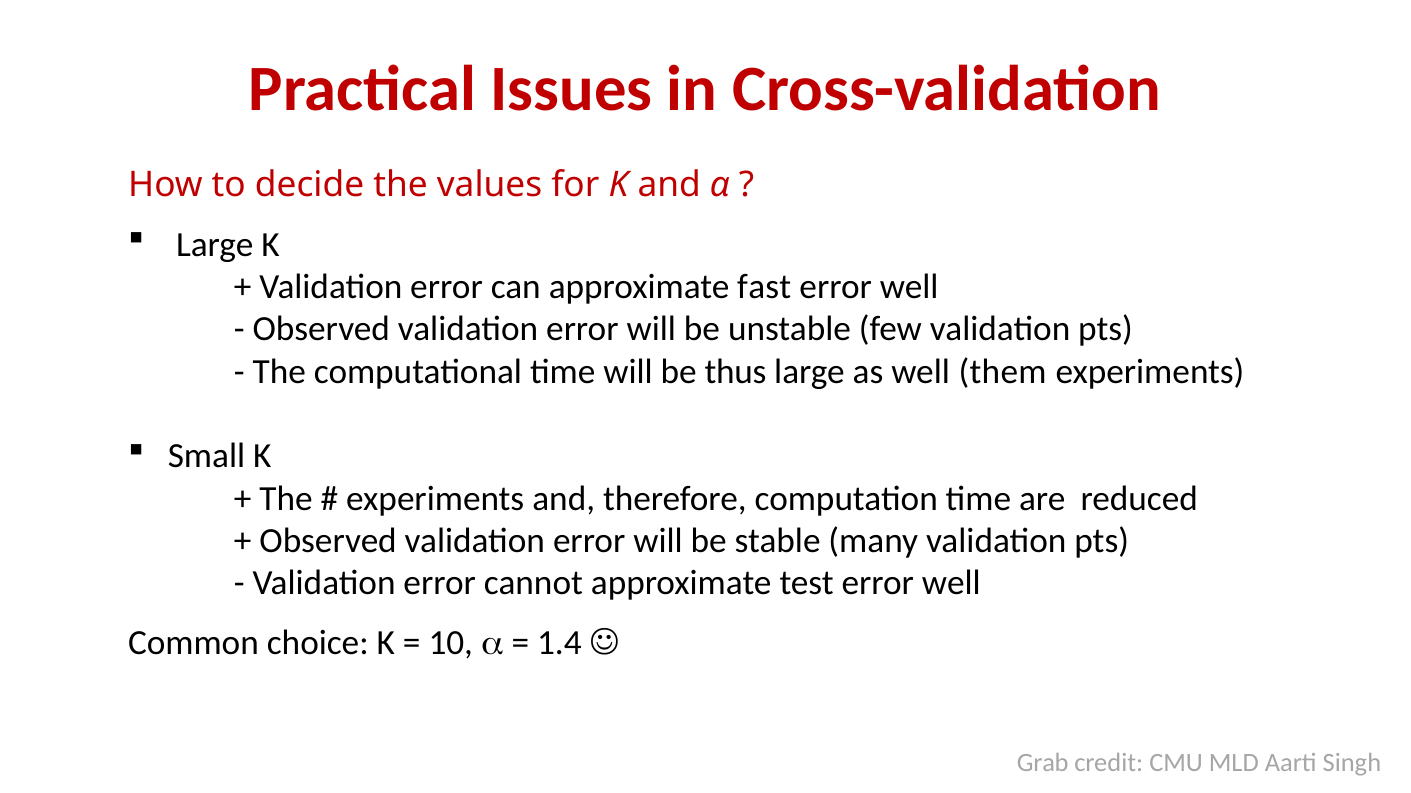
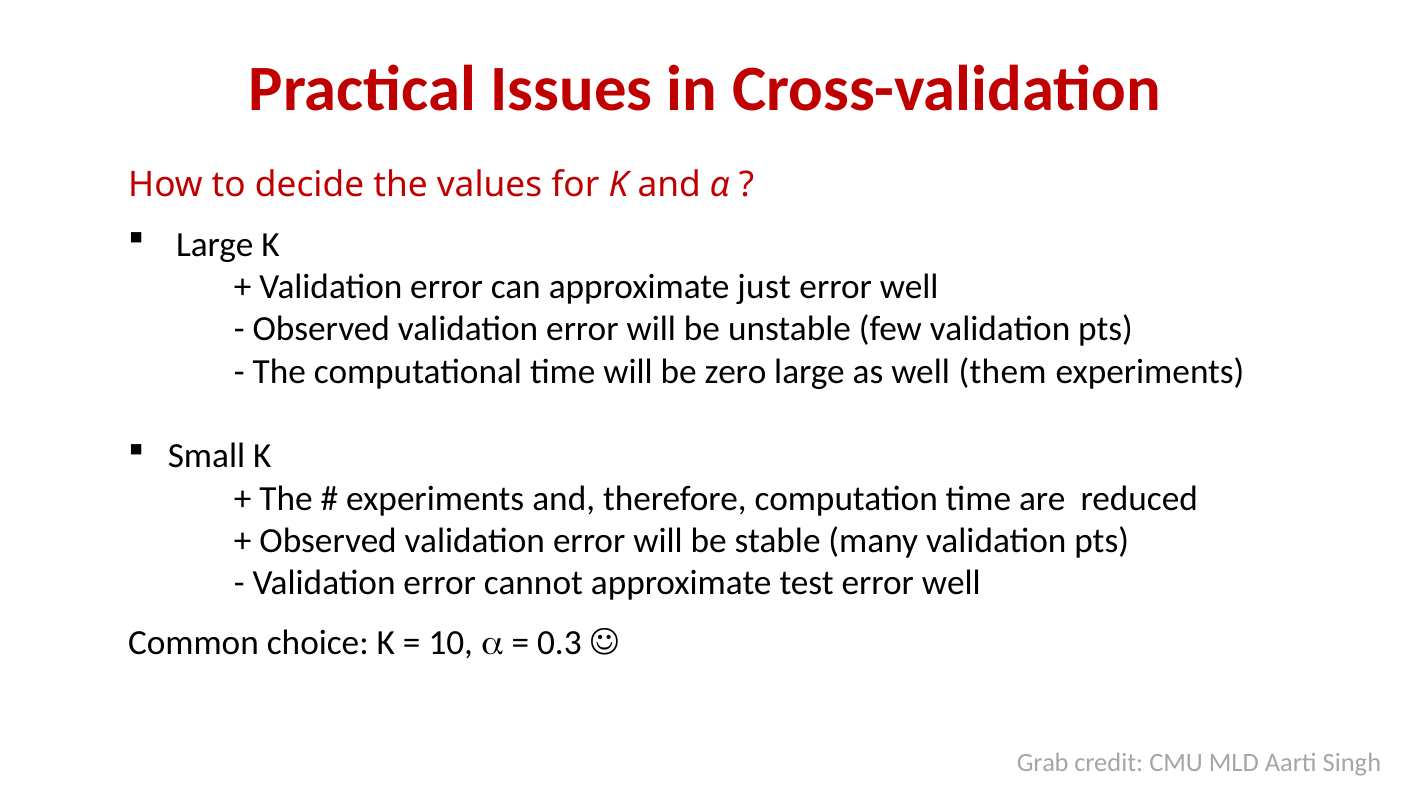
fast: fast -> just (764, 287)
thus: thus -> zero (735, 372)
1.4: 1.4 -> 0.3 (559, 644)
